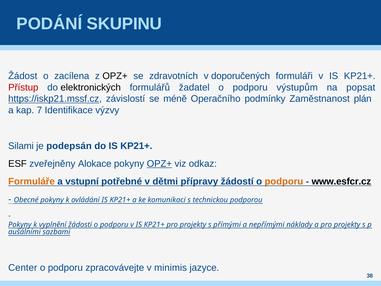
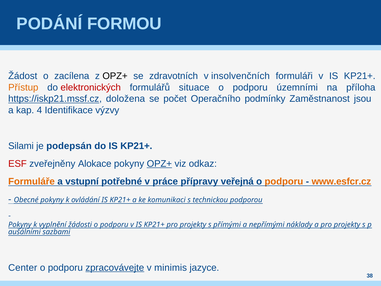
SKUPINU: SKUPINU -> FORMOU (124, 24)
doporučených: doporučených -> insolvenčních (240, 76)
Přístup colour: red -> orange (23, 87)
elektronických colour: black -> red (91, 87)
žadatel: žadatel -> situace (194, 87)
výstupům: výstupům -> územními (297, 87)
popsat: popsat -> příloha (361, 87)
závislostí: závislostí -> doložena (125, 99)
méně: méně -> počet (175, 99)
plán: plán -> jsou (363, 99)
7: 7 -> 4 (39, 110)
ESF colour: black -> red (17, 164)
dětmi: dětmi -> práce (165, 181)
žádostí: žádostí -> veřejná (237, 181)
www.esfcr.cz colour: black -> orange (341, 181)
zpracovávejte underline: none -> present (115, 267)
